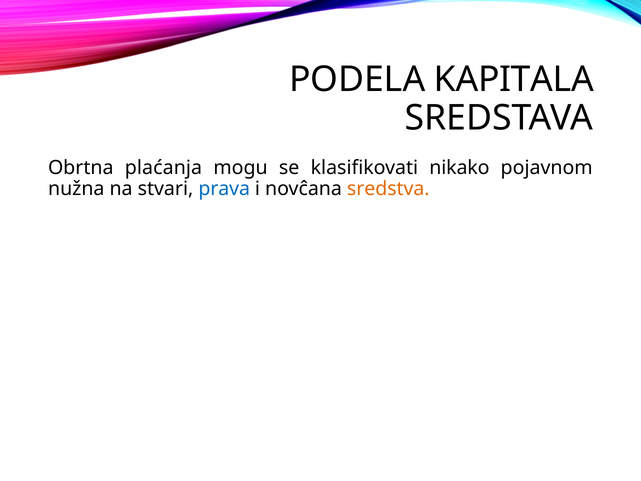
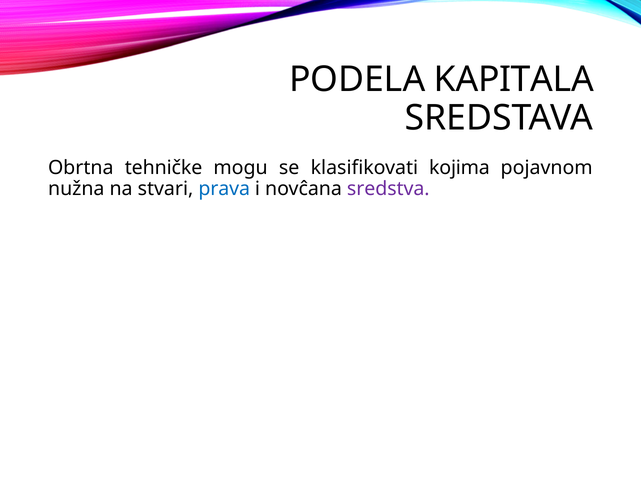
plaćanja: plaćanja -> tehničke (164, 167)
nikako: nikako -> kojima (459, 167)
sredstva colour: orange -> purple (388, 189)
